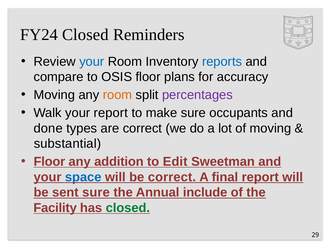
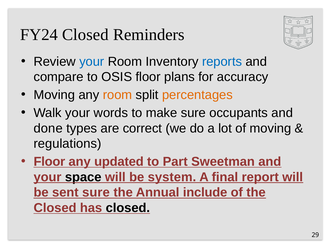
percentages colour: purple -> orange (197, 95)
your report: report -> words (111, 113)
substantial: substantial -> regulations (67, 144)
addition: addition -> updated (119, 162)
Edit: Edit -> Part (175, 162)
space colour: blue -> black (83, 177)
be correct: correct -> system (172, 177)
Facility: Facility -> Closed (55, 208)
closed colour: green -> black (128, 208)
